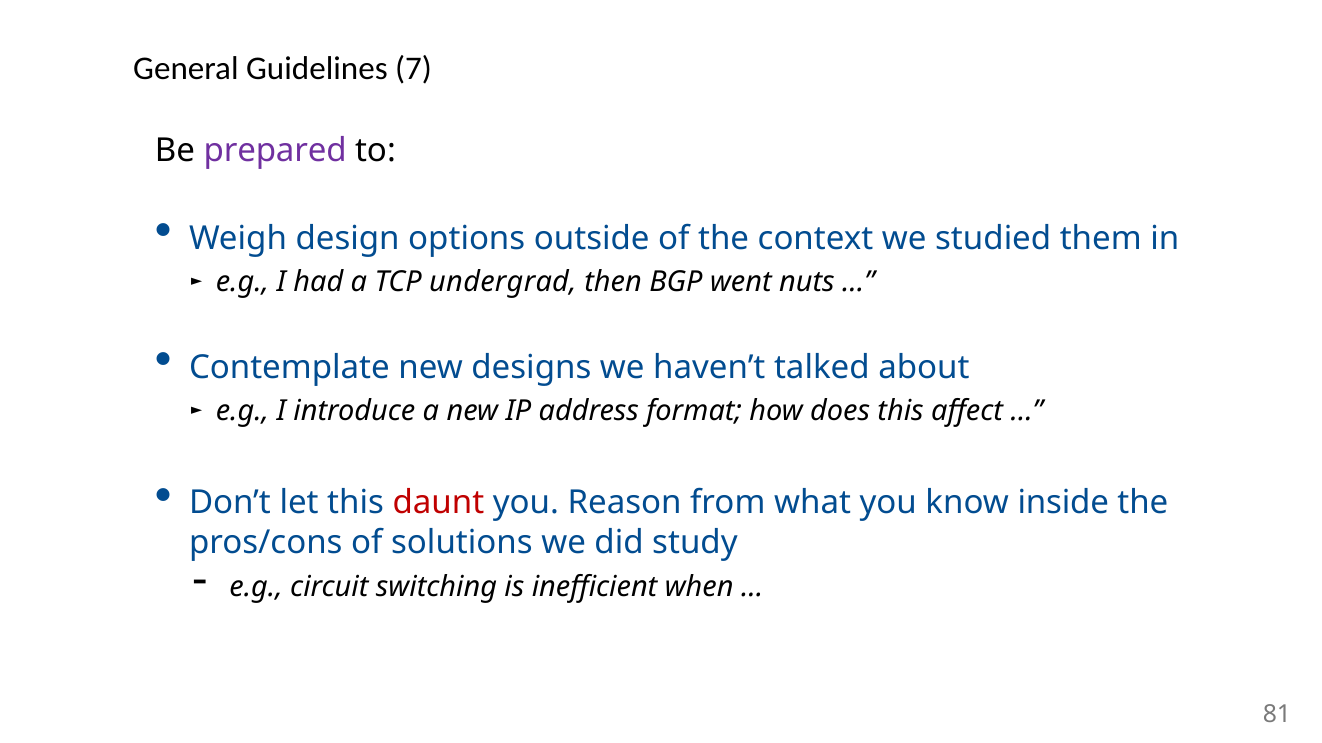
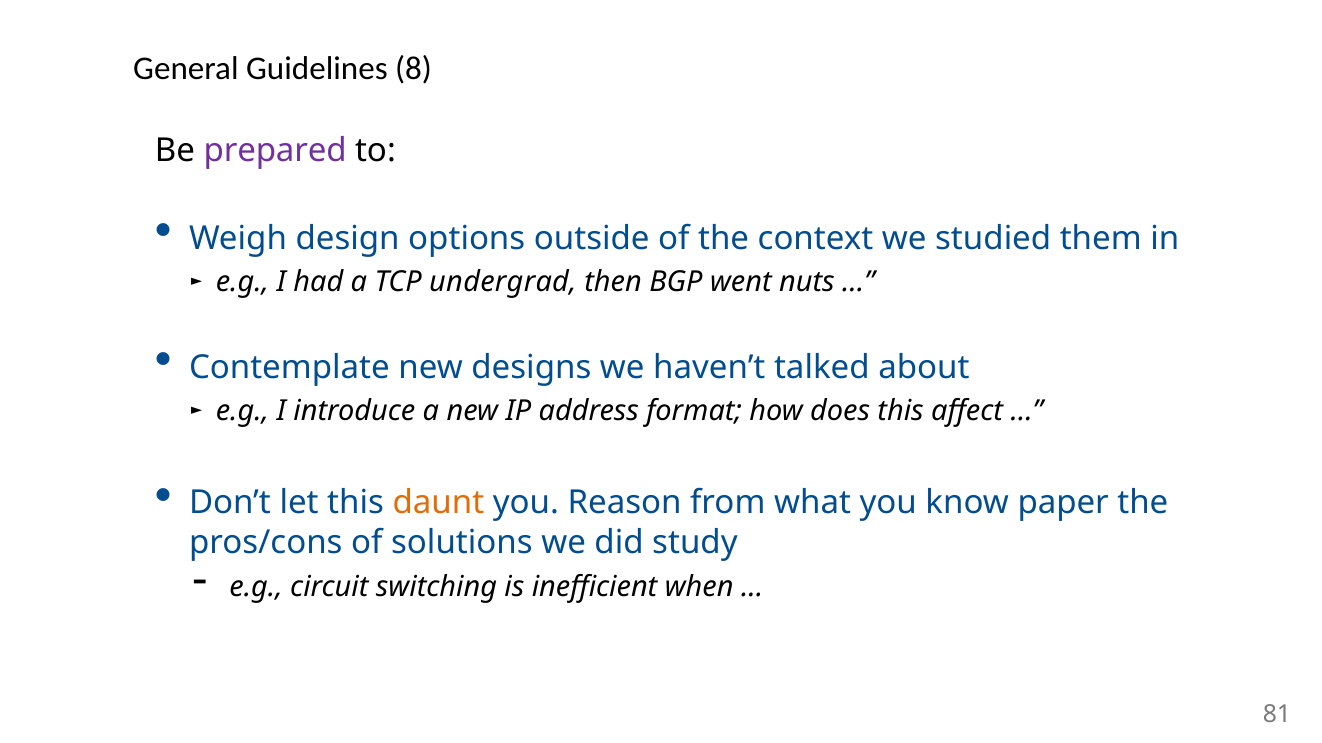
7: 7 -> 8 (414, 68)
daunt colour: red -> orange (438, 503)
inside: inside -> paper (1063, 503)
